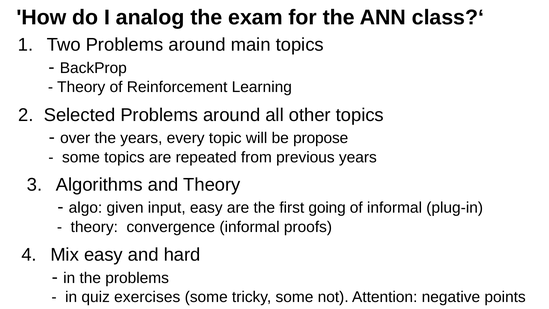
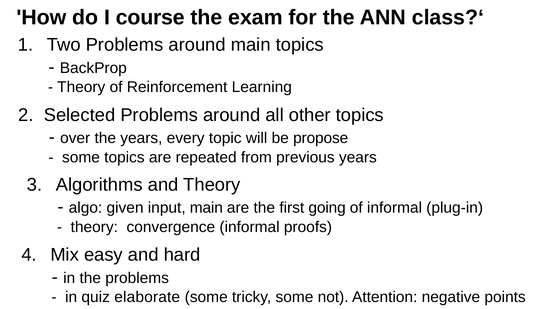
analog: analog -> course (150, 17)
input easy: easy -> main (206, 208)
exercises: exercises -> elaborate (147, 297)
